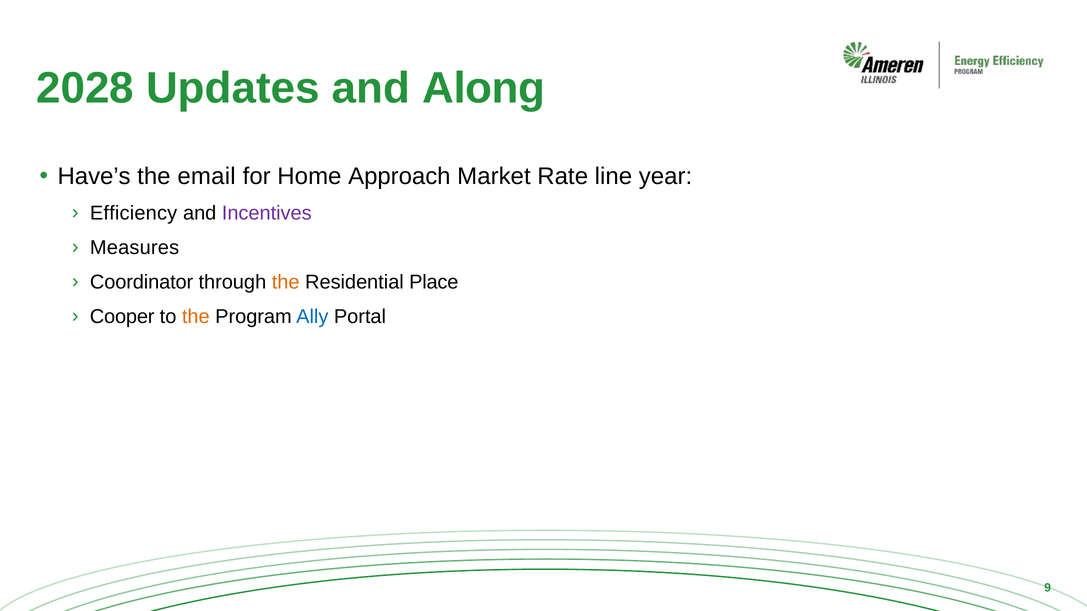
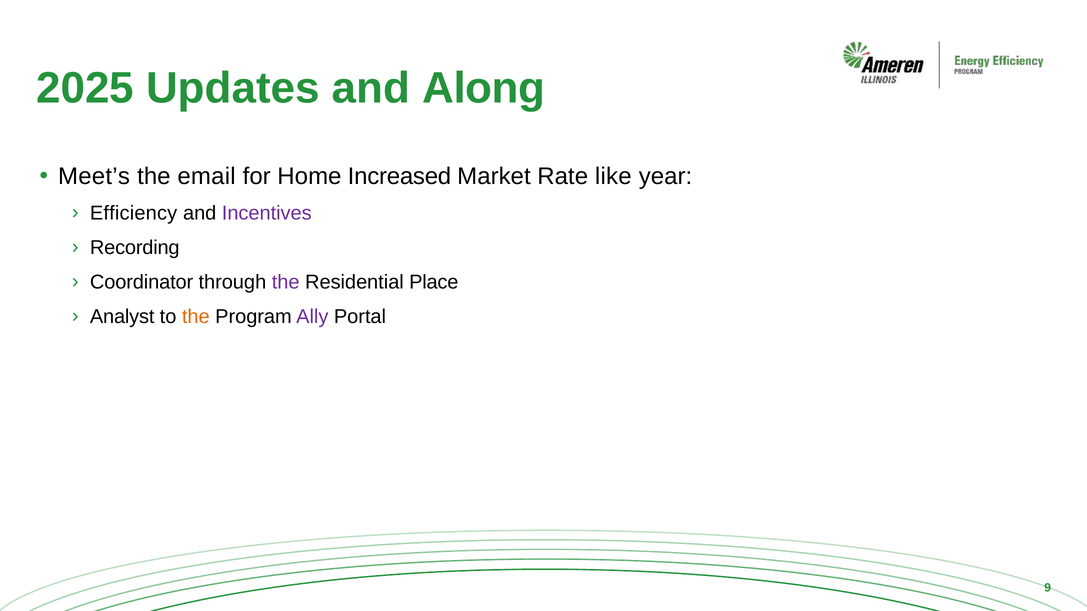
2028: 2028 -> 2025 (85, 88)
Have’s: Have’s -> Meet’s (94, 176)
Approach: Approach -> Increased (399, 176)
line: line -> like (613, 176)
Measures: Measures -> Recording (135, 248)
the colour: orange -> purple (286, 282)
Cooper: Cooper -> Analyst (122, 317)
Ally colour: blue -> purple (312, 317)
